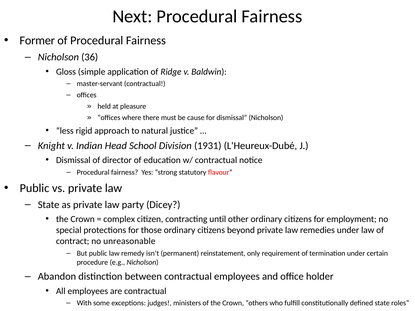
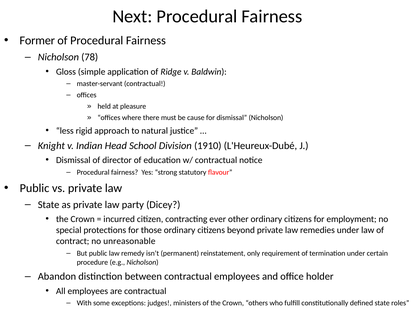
36: 36 -> 78 (90, 57)
1931: 1931 -> 1910 (208, 146)
complex: complex -> incurred (119, 219)
until: until -> ever (218, 219)
